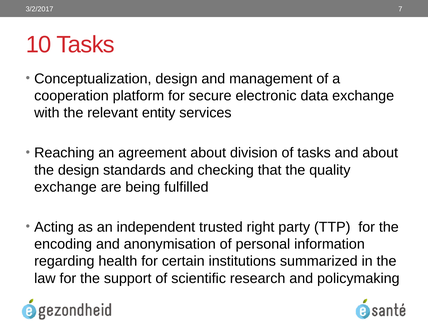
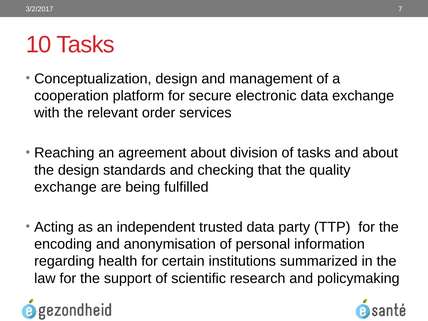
entity: entity -> order (159, 113)
trusted right: right -> data (261, 227)
